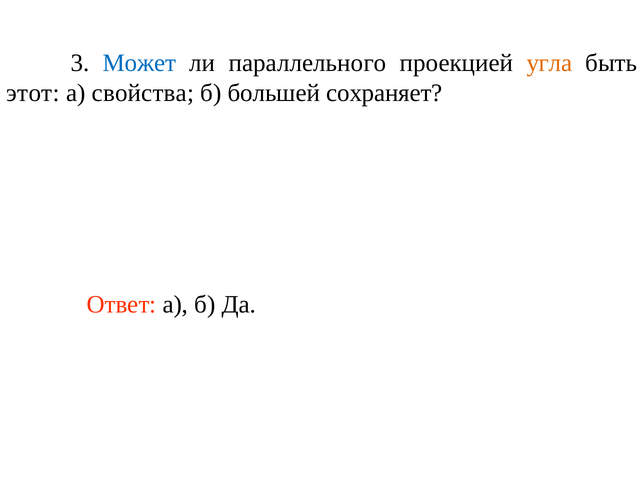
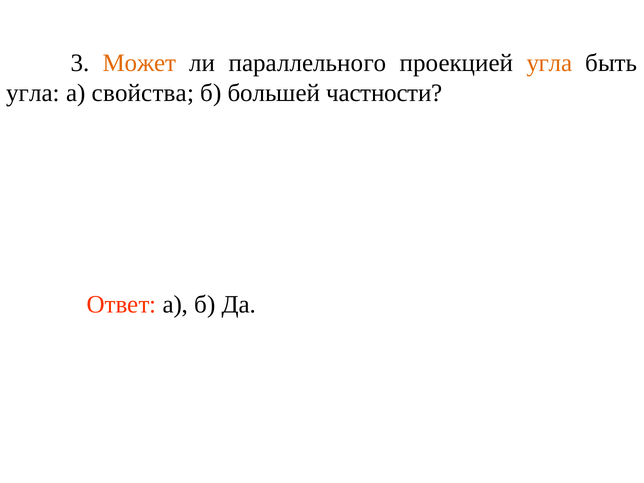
Может colour: blue -> orange (139, 63)
этот: этот -> угла (33, 93)
сохраняет: сохраняет -> частности (384, 93)
